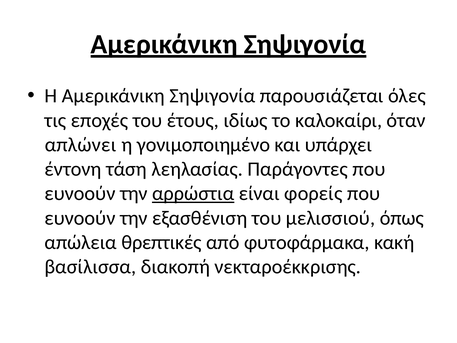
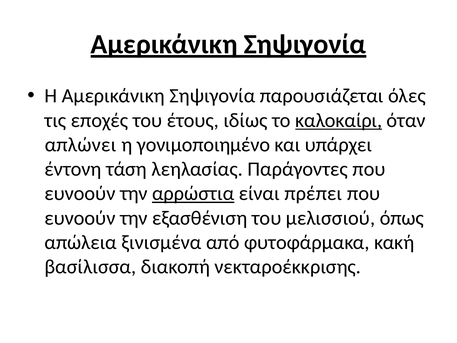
καλοκαίρι underline: none -> present (339, 120)
φορείς: φορείς -> πρέπει (313, 193)
θρεπτικές: θρεπτικές -> ξινισμένα (161, 242)
